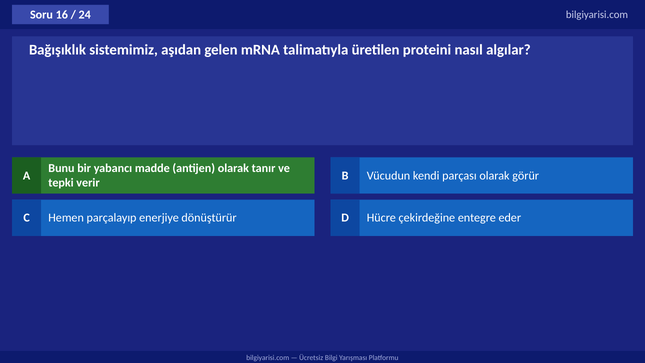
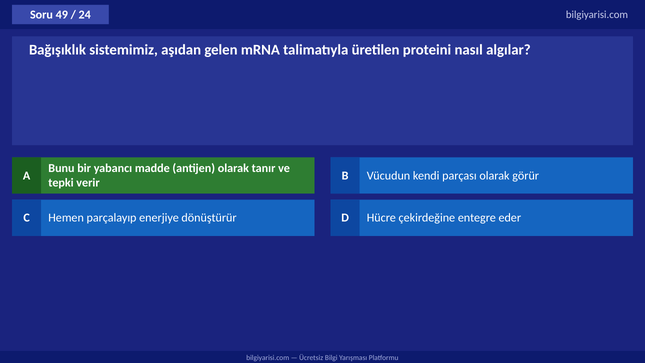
16: 16 -> 49 (62, 15)
